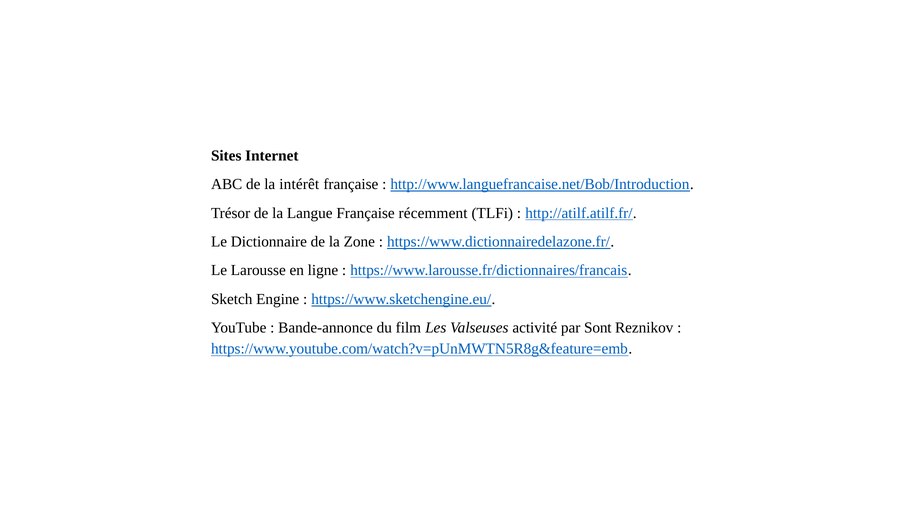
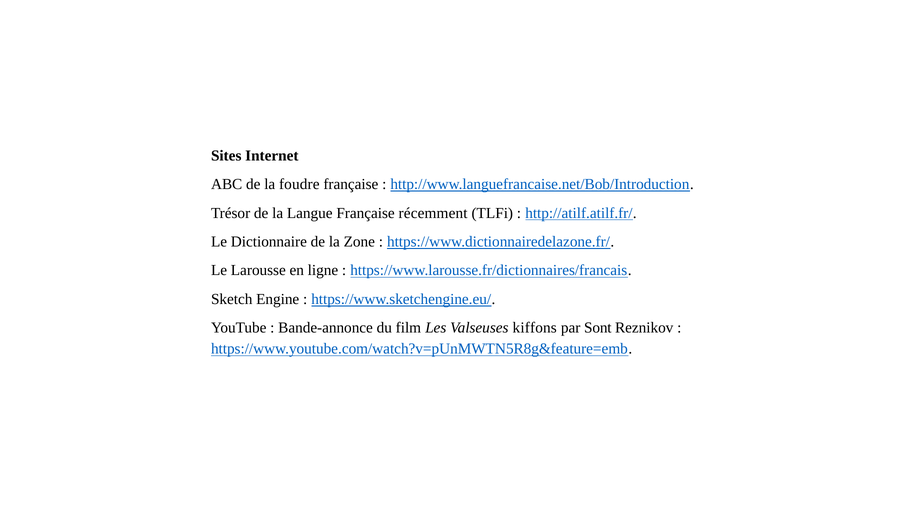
intérêt: intérêt -> foudre (299, 184)
activité: activité -> kiffons (535, 328)
